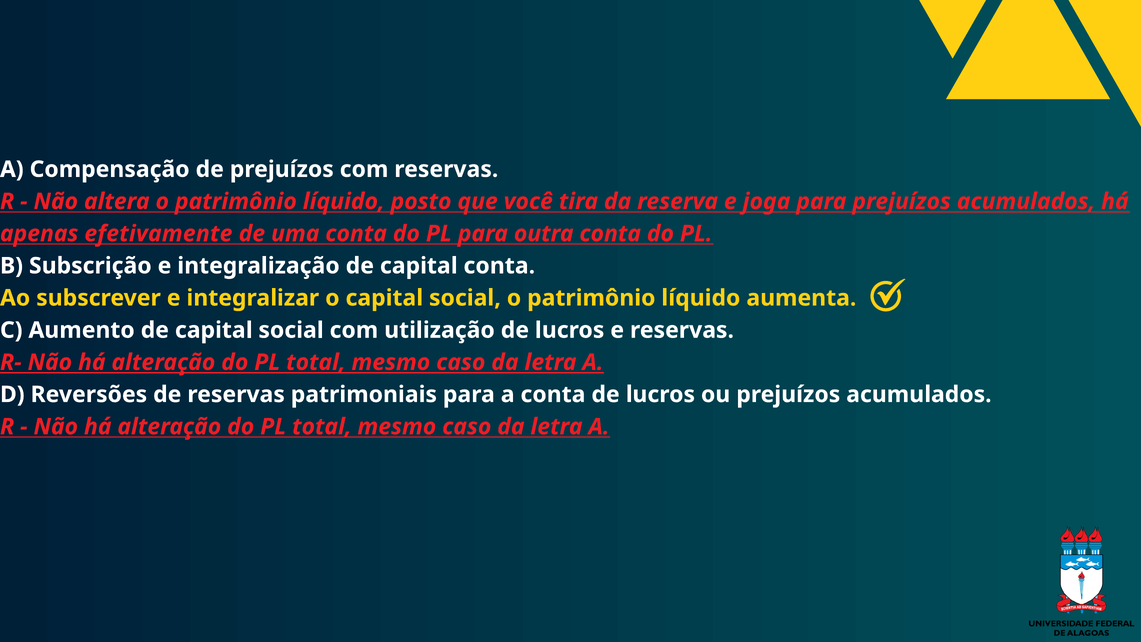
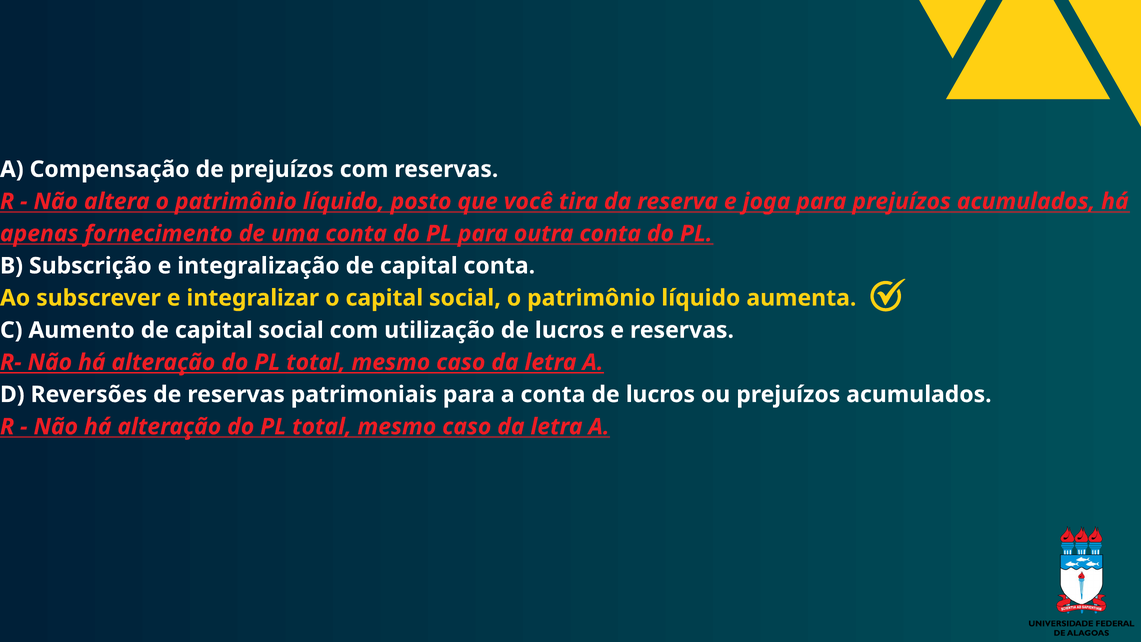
efetivamente: efetivamente -> fornecimento (158, 234)
